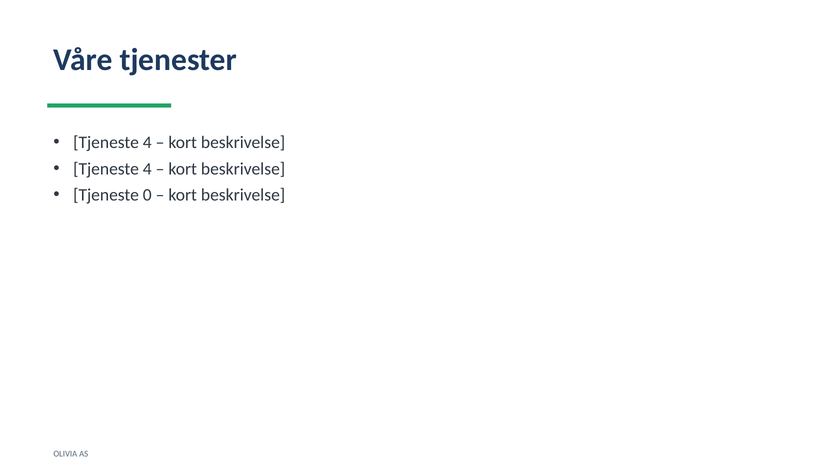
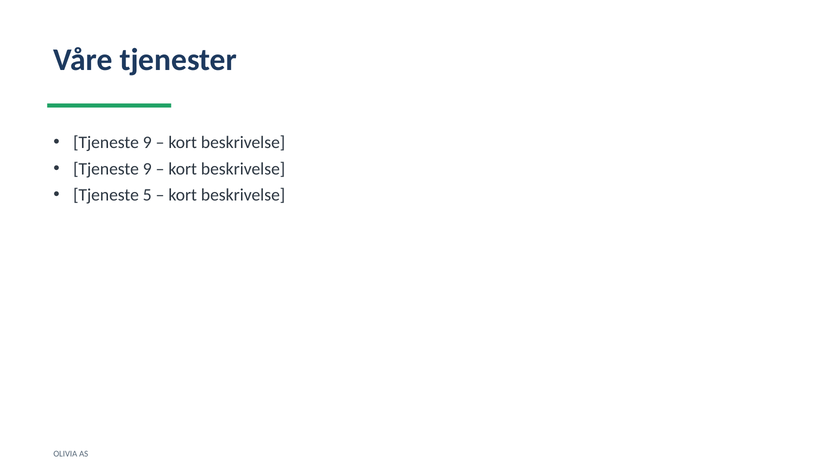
4: 4 -> 9 (147, 142)
4: 4 -> 9 (147, 169)
0: 0 -> 5 (147, 195)
